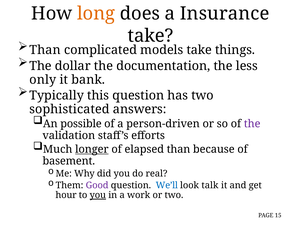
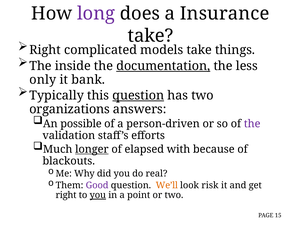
long colour: orange -> purple (96, 14)
Than: Than -> Right (45, 50)
dollar: dollar -> inside (73, 66)
documentation underline: none -> present (163, 66)
question underline: none -> present (138, 95)
sophisticated: sophisticated -> organizations (70, 109)
elapsed than: than -> with (178, 149)
basement: basement -> blackouts (69, 161)
We’ll colour: blue -> orange (167, 185)
talk: talk -> risk (210, 185)
hour: hour -> right (66, 195)
work: work -> point (139, 195)
